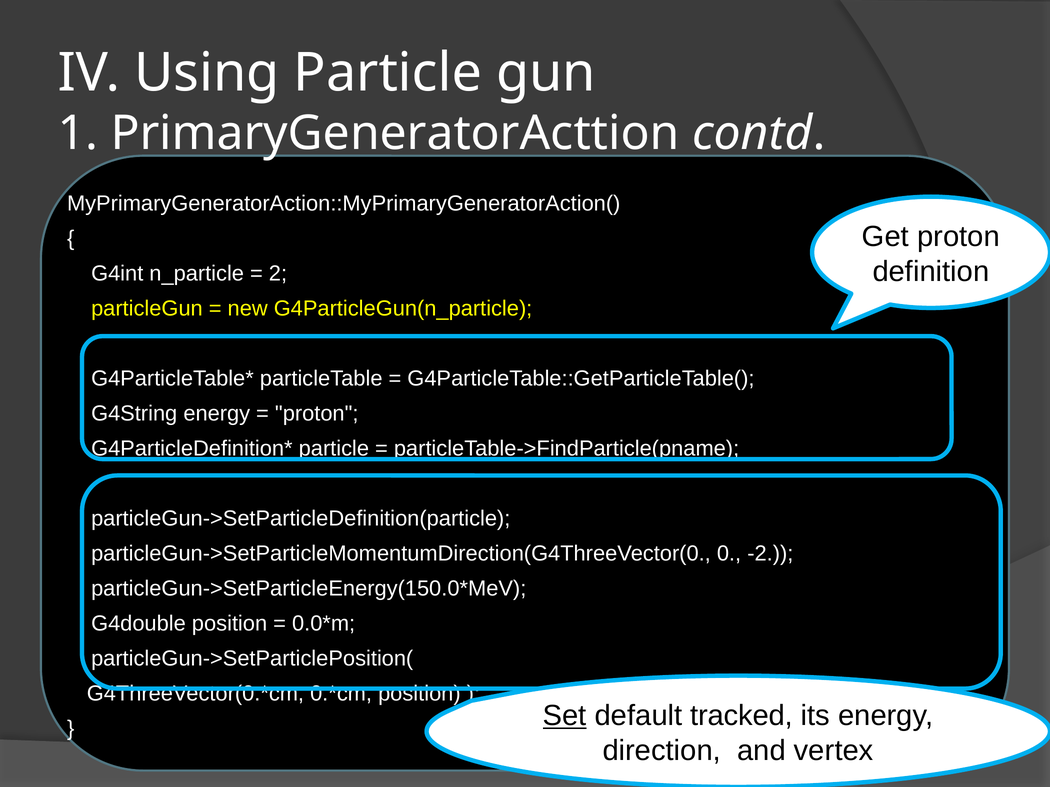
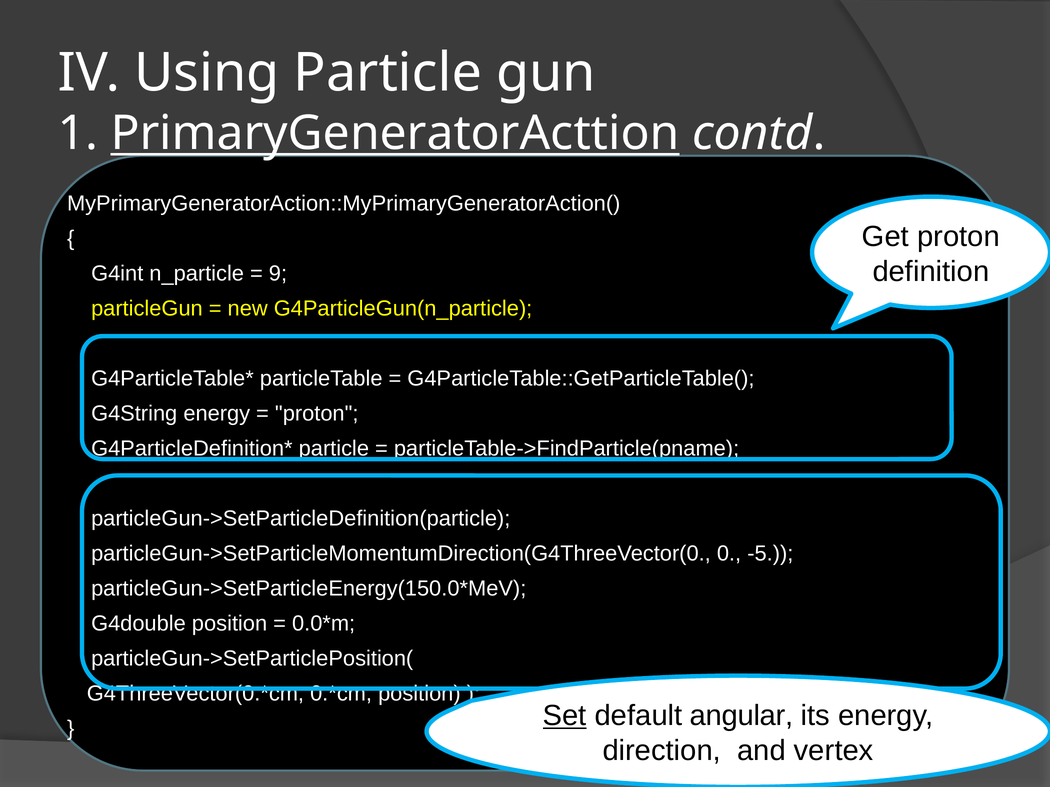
PrimaryGeneratorActtion underline: none -> present (395, 134)
2: 2 -> 9 (278, 274)
-2: -2 -> -5 (770, 554)
tracked: tracked -> angular (742, 716)
